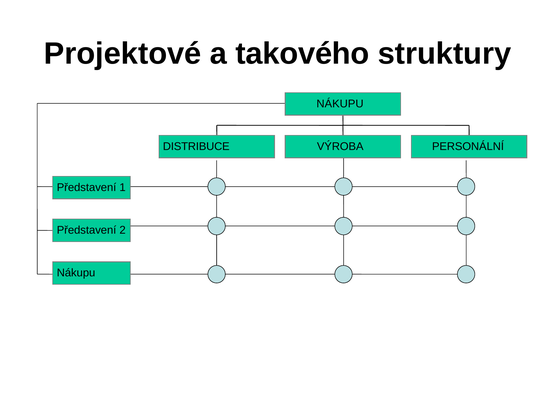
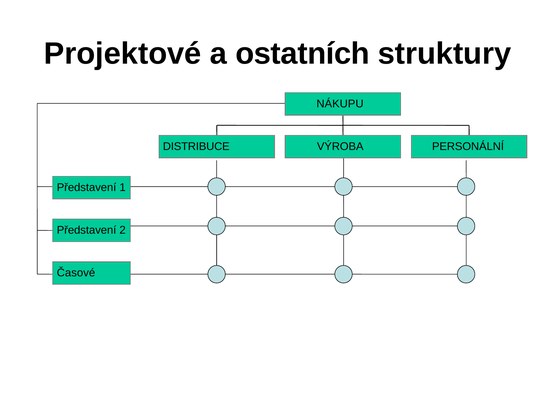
takového: takového -> ostatních (303, 54)
Nákupu: Nákupu -> Časové (76, 273)
